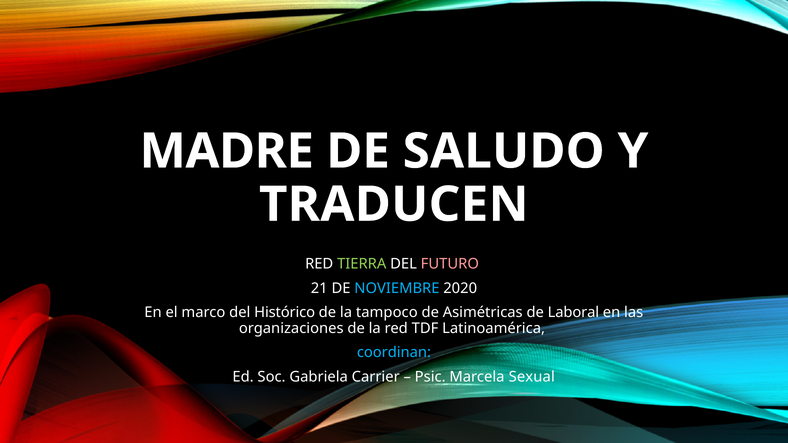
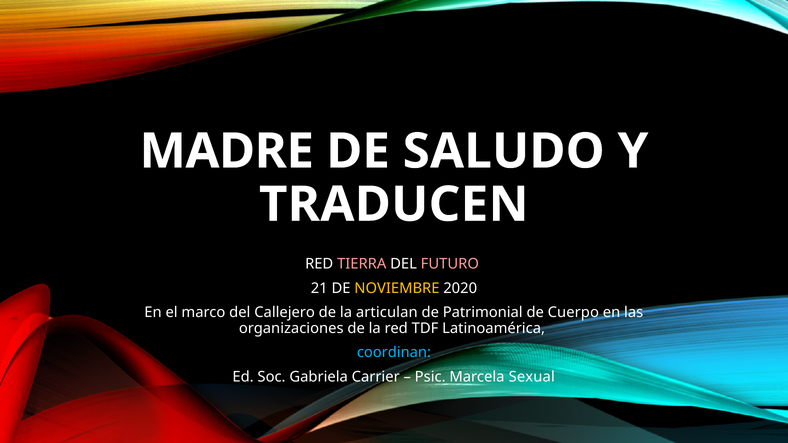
TIERRA colour: light green -> pink (362, 264)
NOVIEMBRE colour: light blue -> yellow (397, 288)
Histórico: Histórico -> Callejero (285, 313)
tampoco: tampoco -> articulan (387, 313)
Asimétricas: Asimétricas -> Patrimonial (483, 313)
Laboral: Laboral -> Cuerpo (573, 313)
